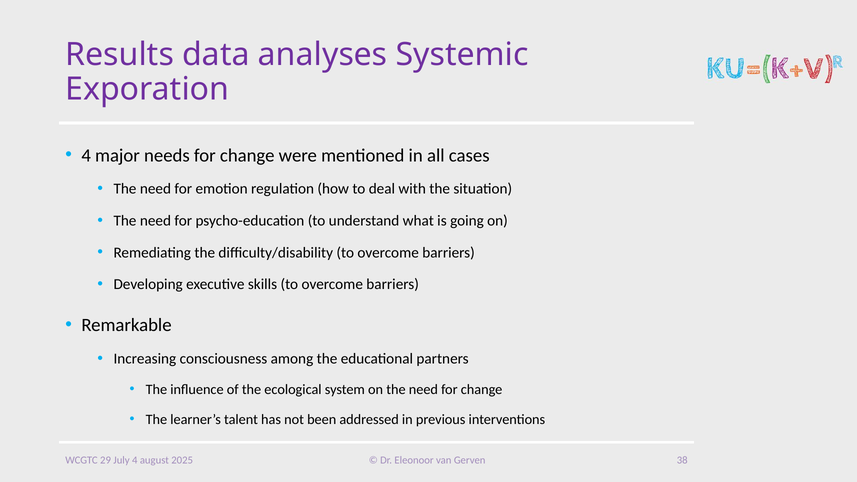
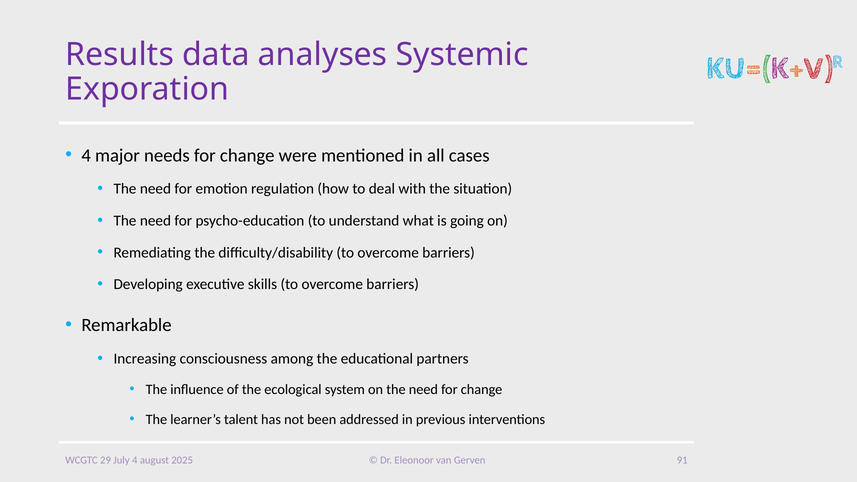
38: 38 -> 91 (682, 460)
